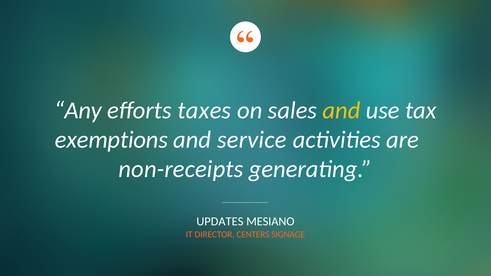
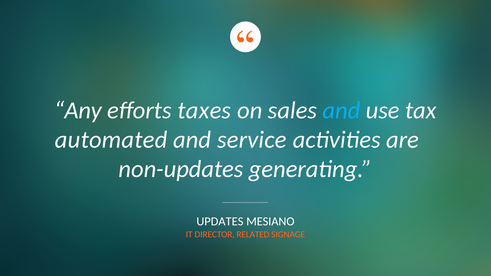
and colour: yellow -> light blue (341, 110)
exemptions: exemptions -> automated (111, 140)
non-receipts: non-receipts -> non-updates (181, 169)
CENTERS: CENTERS -> RELATED (253, 235)
